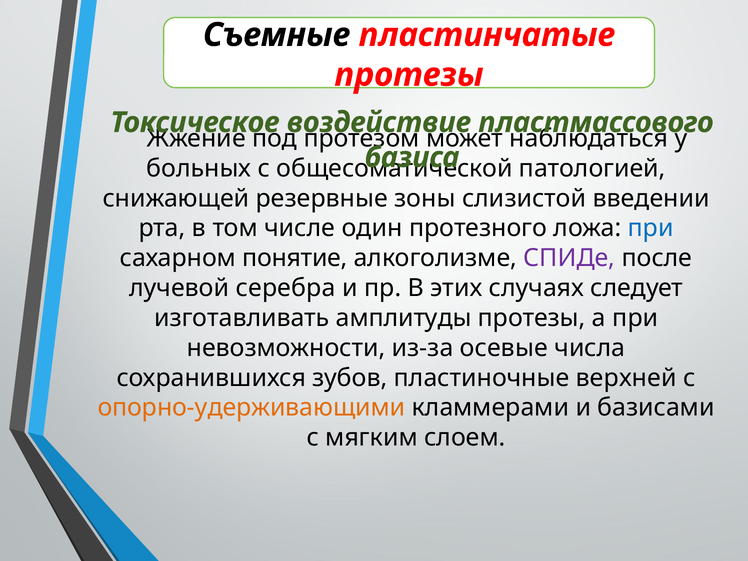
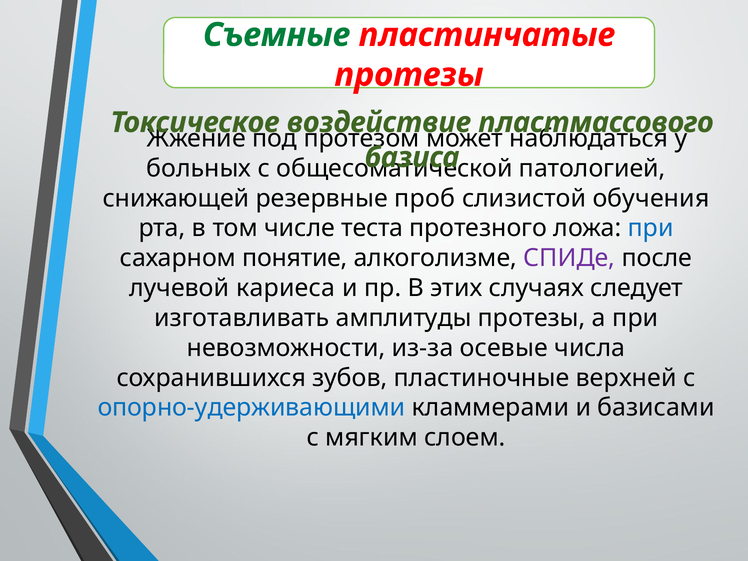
Съемные colour: black -> green (276, 35)
зоны: зоны -> проб (425, 198)
введении: введении -> обучения (651, 198)
один: один -> теста (372, 228)
серебра: серебра -> кариеса (286, 288)
опорно-удерживающими colour: orange -> blue (251, 408)
